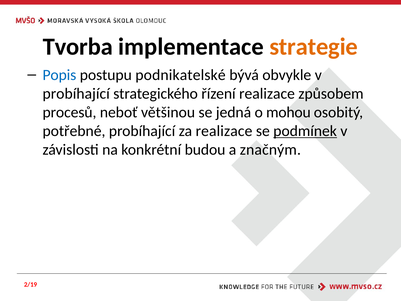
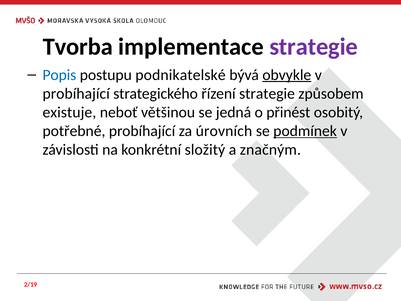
strategie colour: orange -> purple (314, 47)
obvykle underline: none -> present (287, 75)
řízení realizace: realizace -> strategie (267, 93)
procesů: procesů -> existuje (69, 112)
mohou: mohou -> přinést (288, 112)
za realizace: realizace -> úrovních (224, 131)
budou: budou -> složitý (205, 150)
